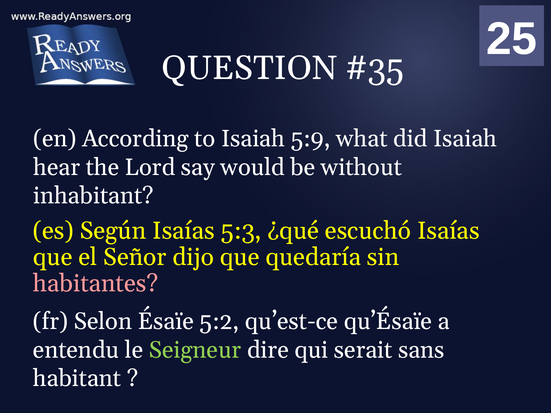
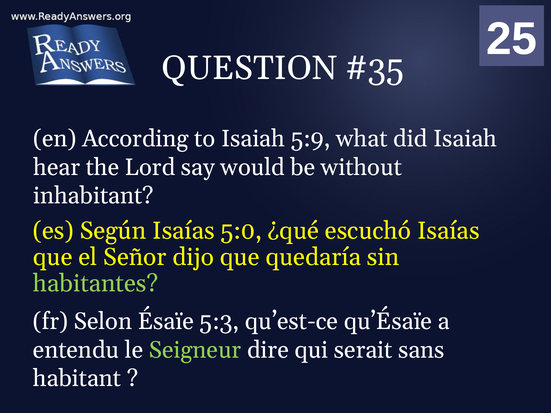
5:3: 5:3 -> 5:0 (241, 231)
habitantes colour: pink -> light green (96, 284)
5:2: 5:2 -> 5:3 (219, 322)
